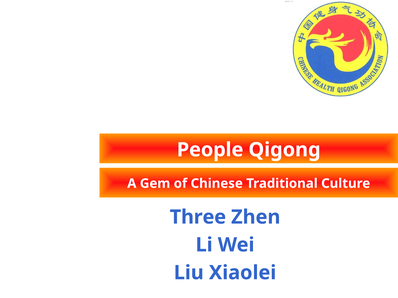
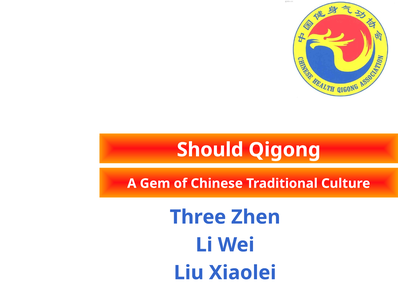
People: People -> Should (210, 150)
